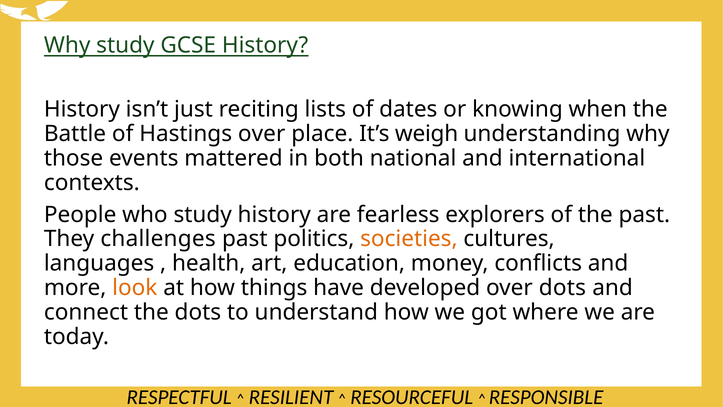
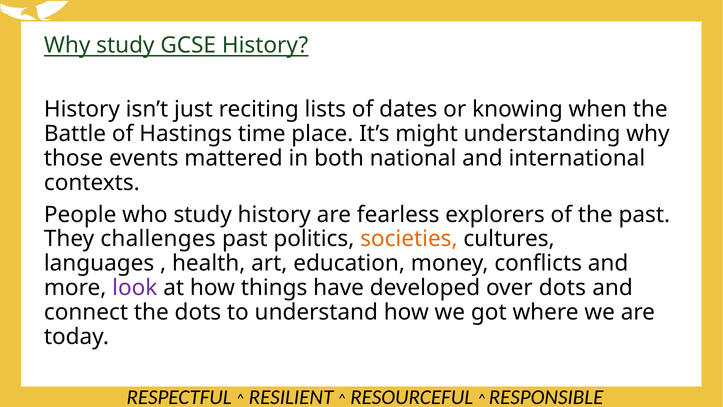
Hastings over: over -> time (262, 134)
weigh: weigh -> might (427, 134)
look colour: orange -> purple (135, 288)
